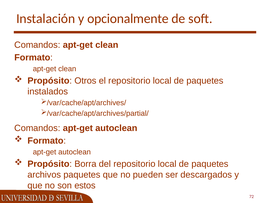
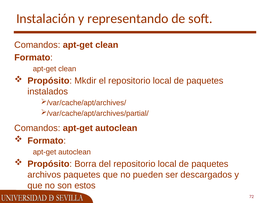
opcionalmente: opcionalmente -> representando (128, 18)
Otros: Otros -> Mkdir (85, 81)
